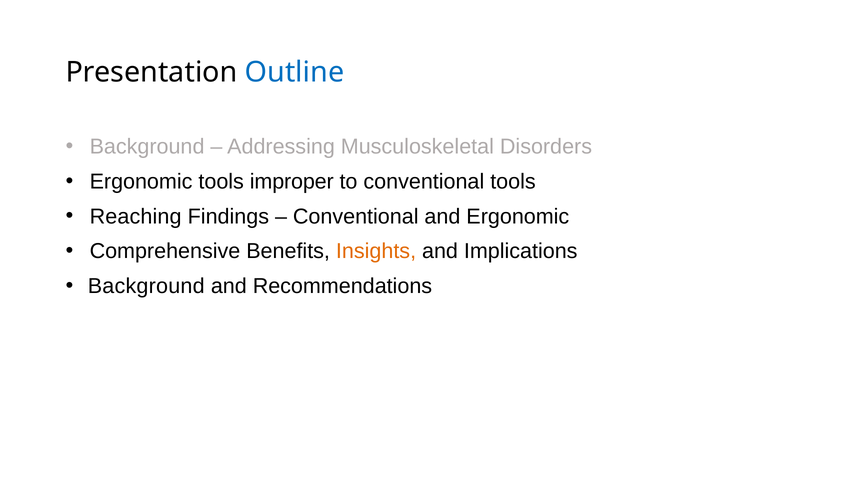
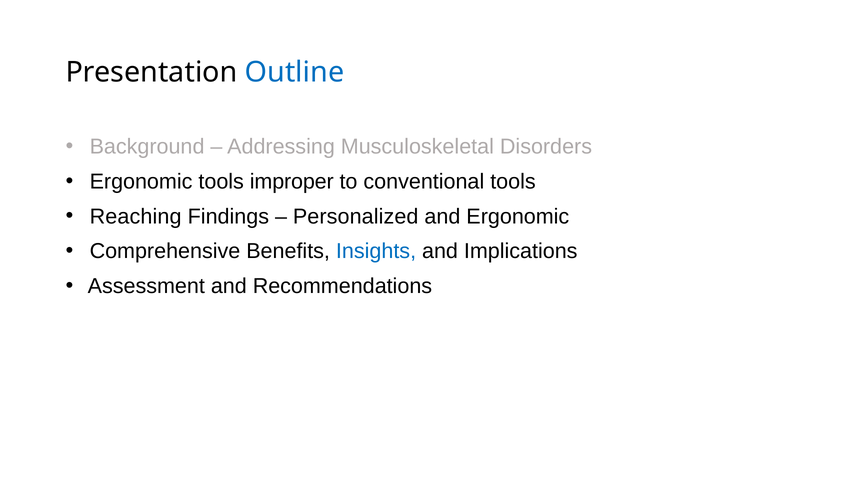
Conventional: Conventional -> Personalized (356, 216)
Insights colour: orange -> blue (376, 251)
Background: Background -> Assessment (146, 286)
